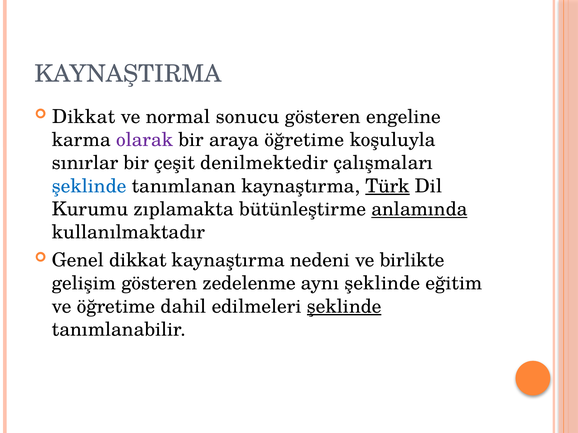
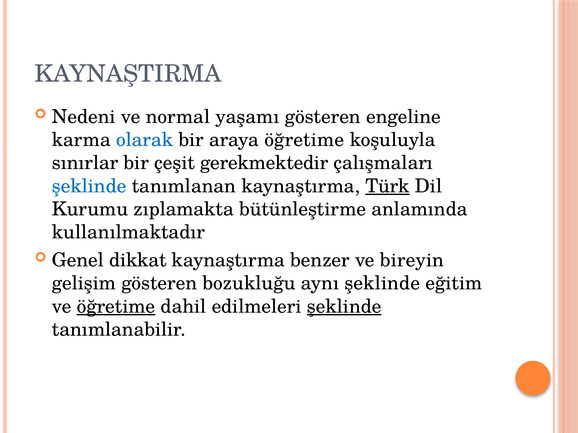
Dikkat: Dikkat -> Nedeni (84, 117)
sonucu: sonucu -> yaşamı (247, 117)
olarak colour: purple -> blue (145, 140)
denilmektedir: denilmektedir -> gerekmektedir (264, 163)
anlamında underline: present -> none (419, 209)
nedeni: nedeni -> benzer (320, 260)
birlikte: birlikte -> bireyin (412, 260)
zedelenme: zedelenme -> bozukluğu (249, 284)
öğretime underline: none -> present (116, 307)
